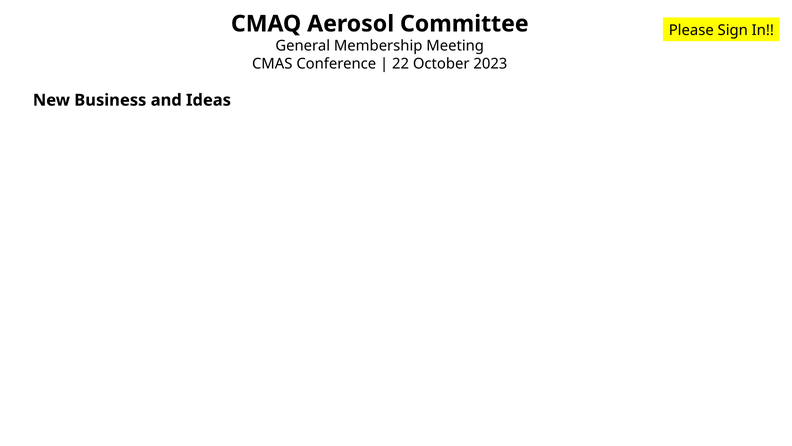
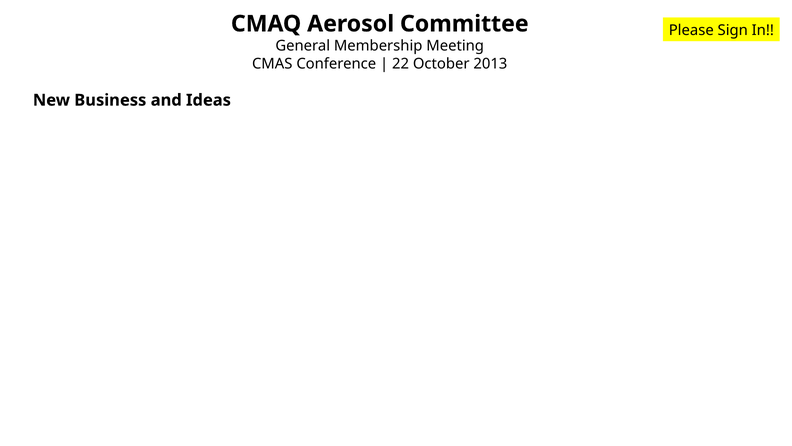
2023: 2023 -> 2013 (490, 64)
